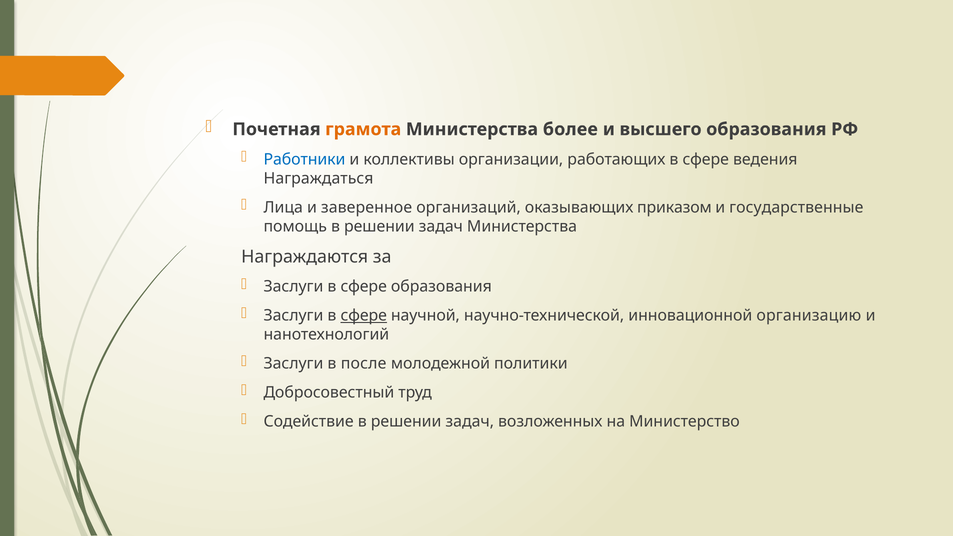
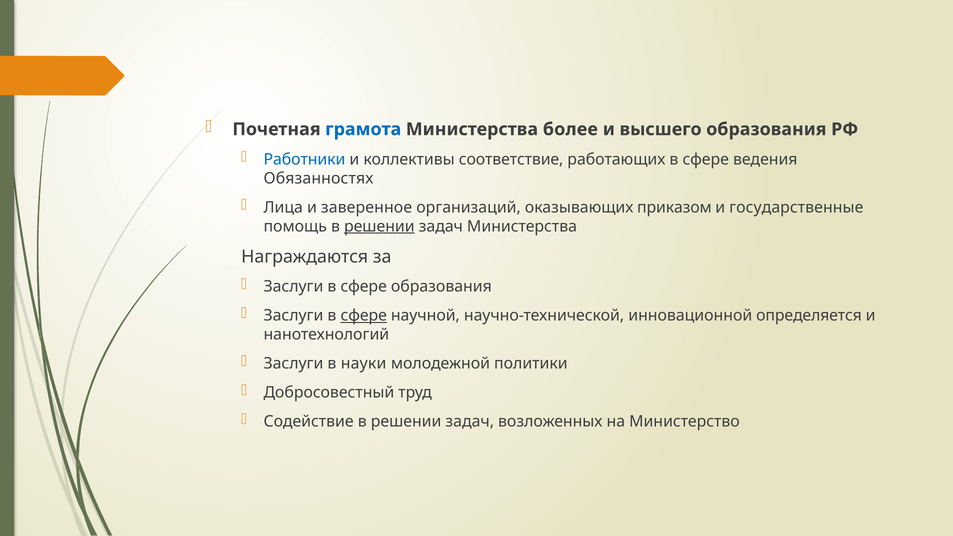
грамота colour: orange -> blue (363, 129)
организации: организации -> соответствие (511, 159)
Награждаться: Награждаться -> Обязанностях (318, 178)
решении underline: none -> present (379, 226)
организацию: организацию -> определяется (809, 316)
после: после -> науки (364, 364)
